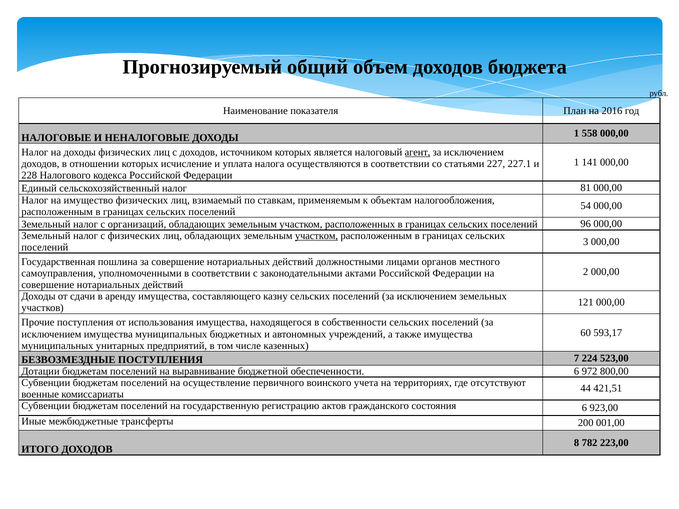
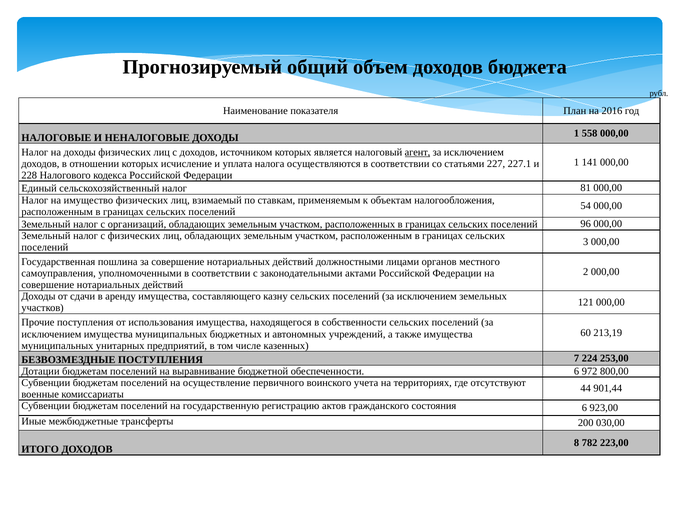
участком underline: present -> none (317, 236)
593,17: 593,17 -> 213,19 (608, 333)
523,00: 523,00 -> 253,00 (614, 359)
421,51: 421,51 -> 901,44 (608, 389)
001,00: 001,00 -> 030,00 (610, 423)
